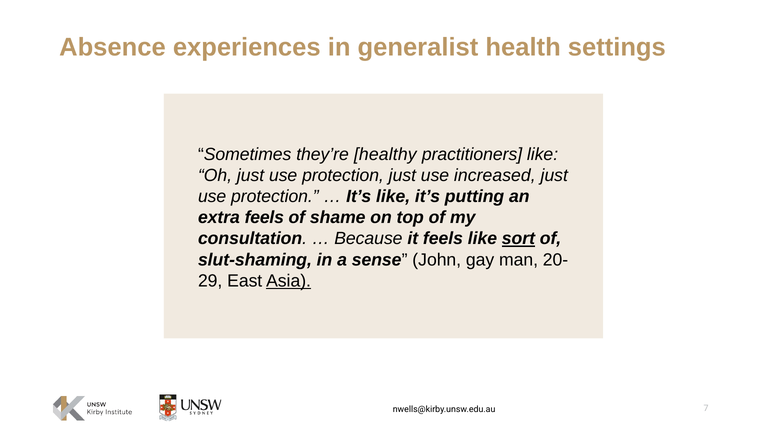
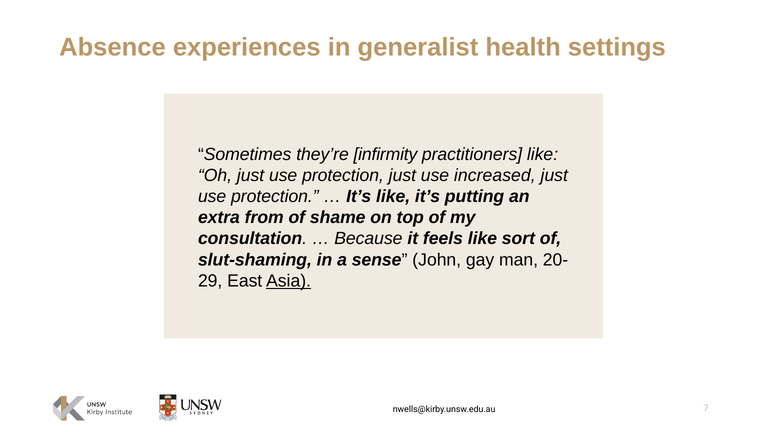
healthy: healthy -> infirmity (385, 154)
extra feels: feels -> from (264, 217)
sort underline: present -> none (518, 238)
